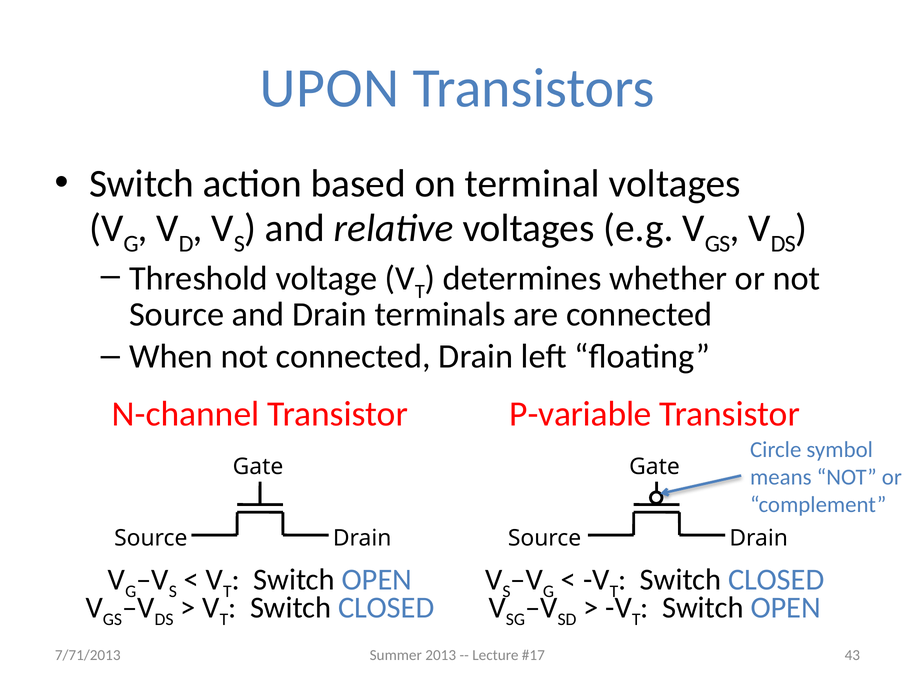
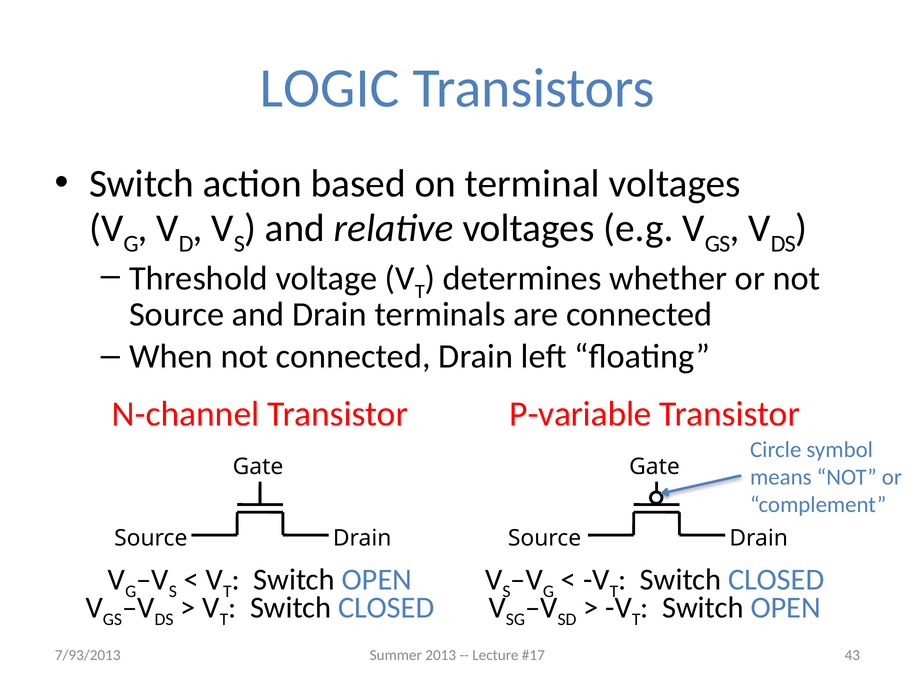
UPON: UPON -> LOGIC (330, 89)
7/71/2013: 7/71/2013 -> 7/93/2013 (88, 655)
